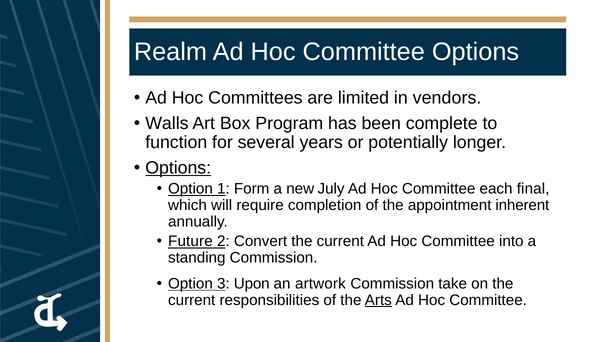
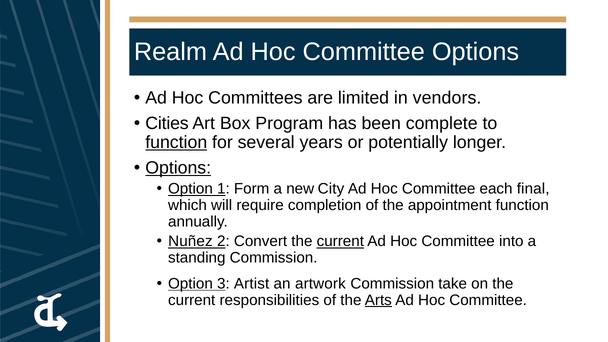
Walls: Walls -> Cities (167, 123)
function underline: none -> present (176, 143)
July: July -> City (331, 189)
appointment inherent: inherent -> function (522, 205)
Future: Future -> Nuñez (190, 241)
current underline: none -> present (340, 241)
Upon: Upon -> Artist (252, 284)
